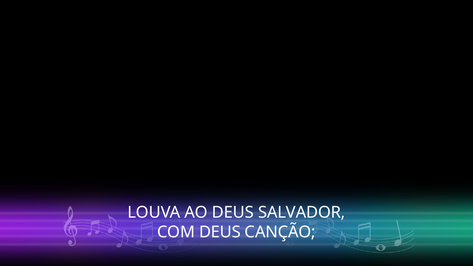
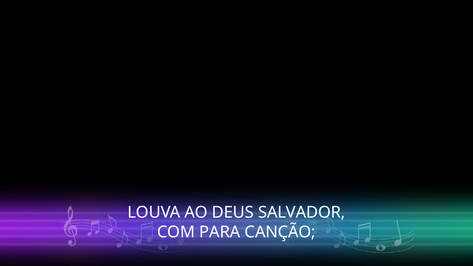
COM DEUS: DEUS -> PARA (220, 232)
